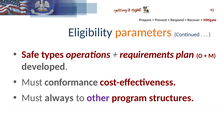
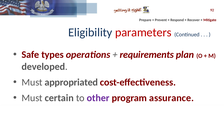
parameters colour: orange -> red (143, 32)
conformance: conformance -> appropriated (71, 82)
always: always -> certain (59, 98)
structures: structures -> assurance (171, 98)
